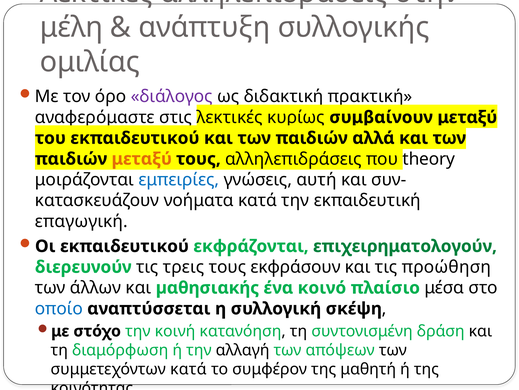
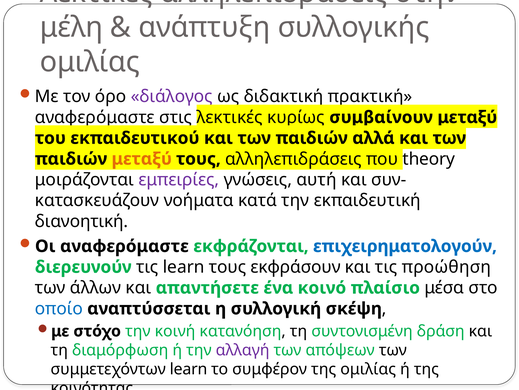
εμπειρίες colour: blue -> purple (179, 179)
επαγωγική: επαγωγική -> διανοητική (82, 221)
Οι εκπαιδευτικού: εκπαιδευτικού -> αναφερόμαστε (124, 246)
επιχειρηματολογούν colour: green -> blue (405, 246)
τις τρεις: τρεις -> learn (184, 267)
µαθησιακής: µαθησιακής -> απαντήσετε (207, 287)
αλλαγή colour: black -> purple (243, 350)
συμμετεχόντων κατά: κατά -> learn (189, 369)
της μαθητή: μαθητή -> ομιλίας (368, 369)
